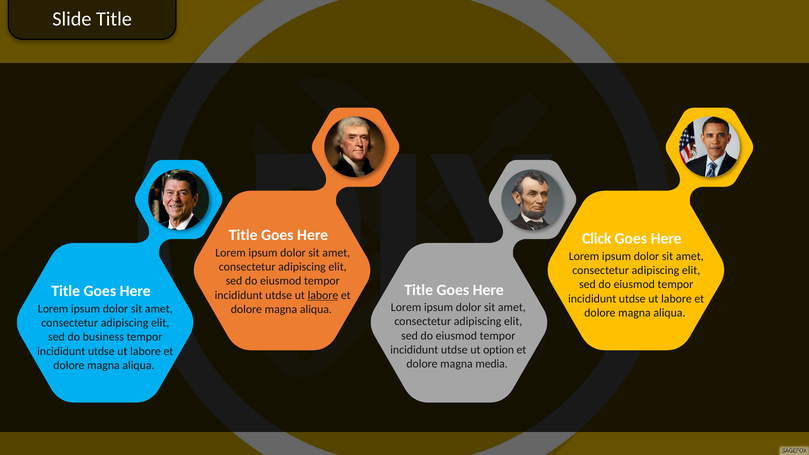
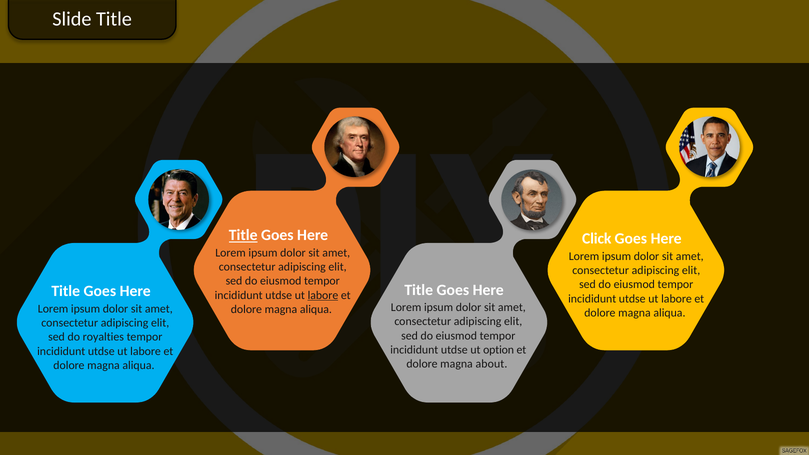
Title underline: none -> present (243, 235)
business: business -> royalties (103, 337)
media: media -> about (491, 364)
